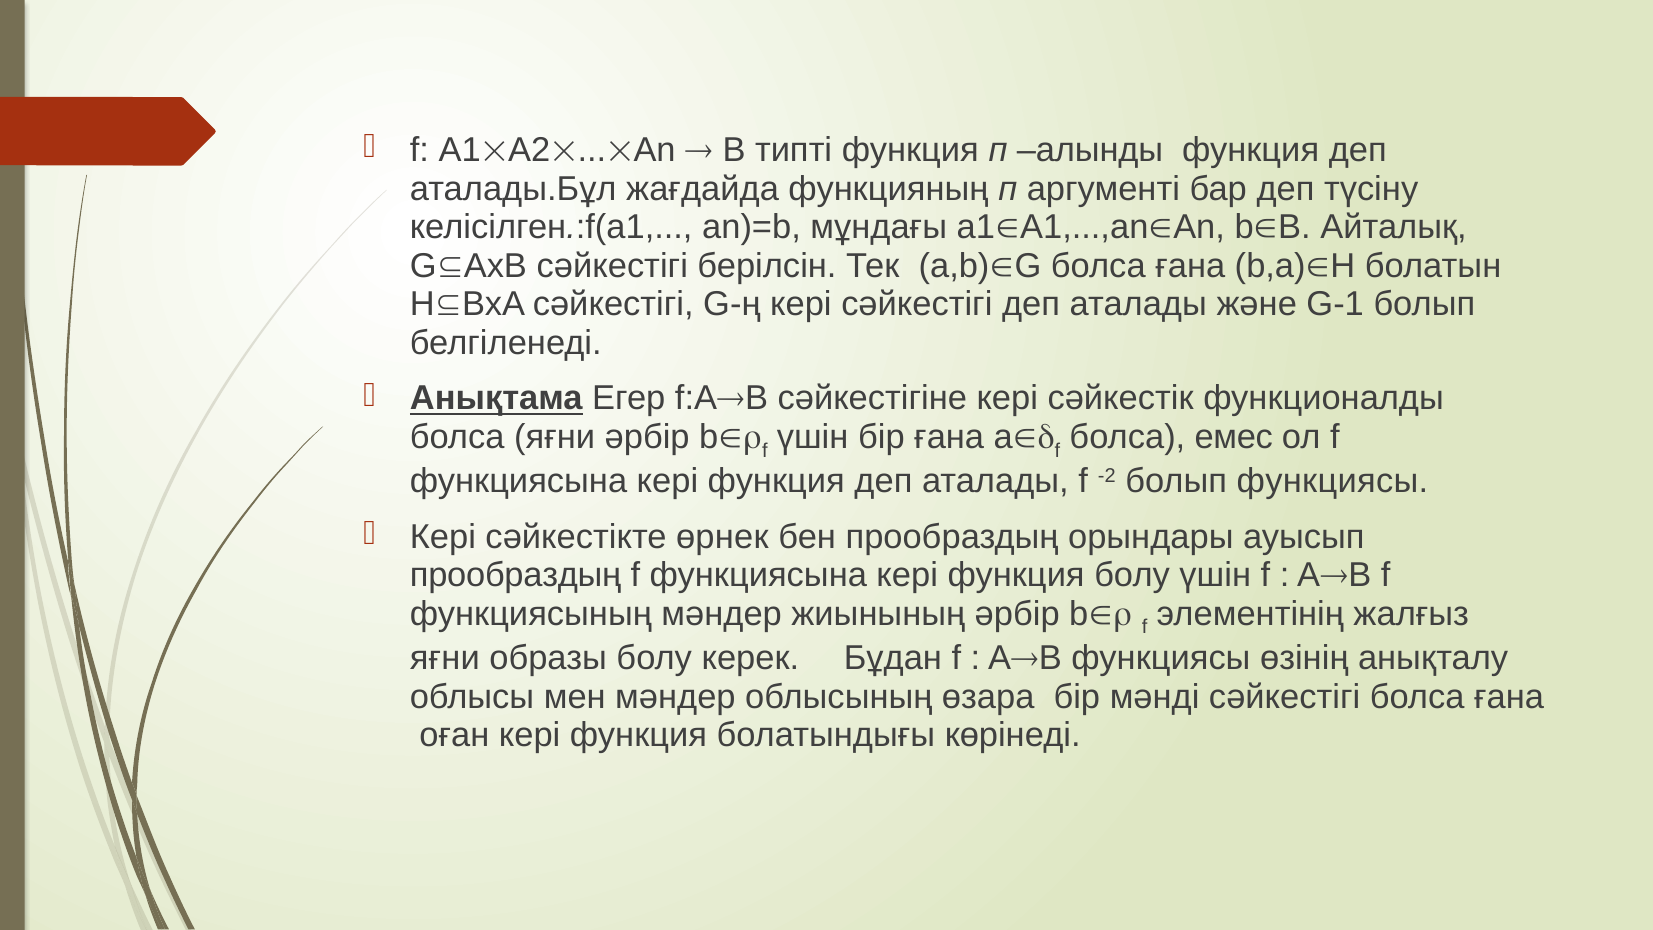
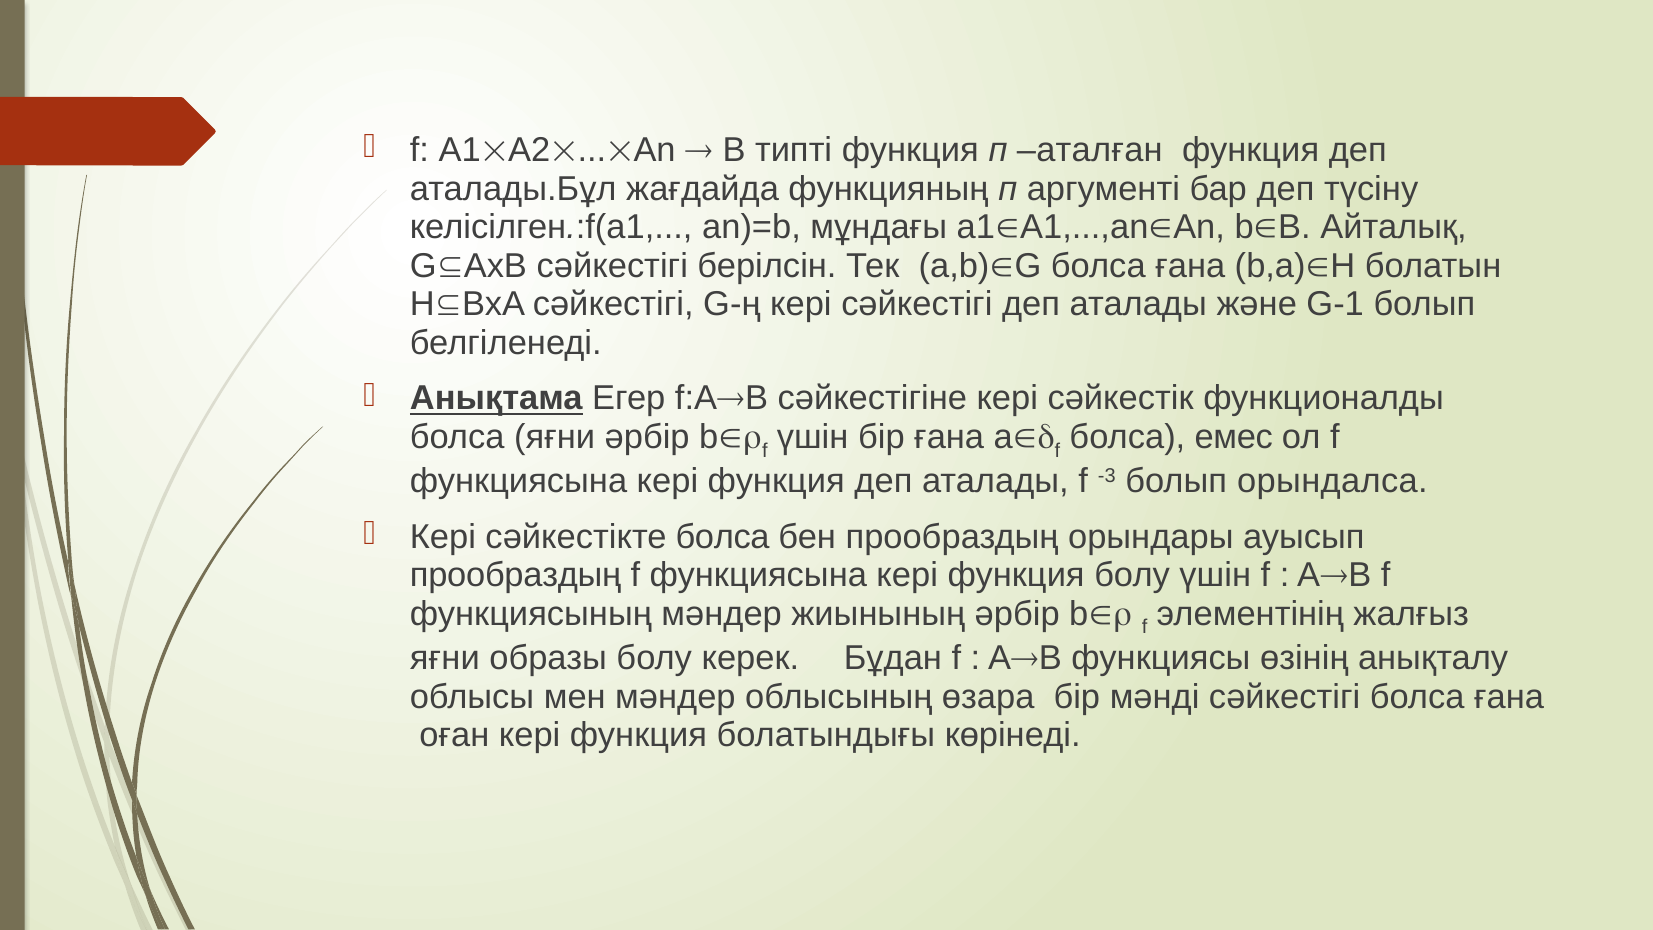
алынды: алынды -> аталған (1090, 150)
-2: -2 -> -3 (1107, 476)
болып функциясы: функциясы -> орындалса (1332, 481)
сәйкестікте өрнек: өрнек -> болса (723, 537)
